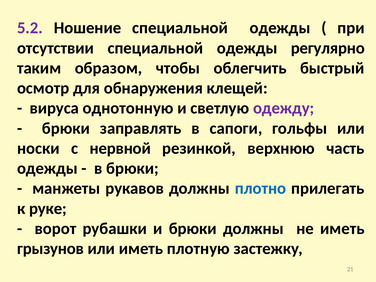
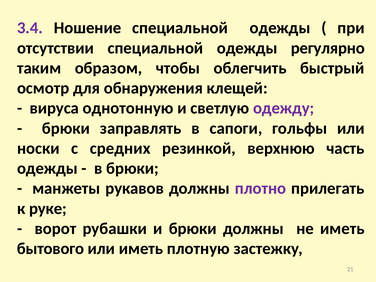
5.2: 5.2 -> 3.4 (30, 28)
нервной: нервной -> средних (120, 148)
плотно colour: blue -> purple (260, 188)
грызунов: грызунов -> бытового (51, 249)
